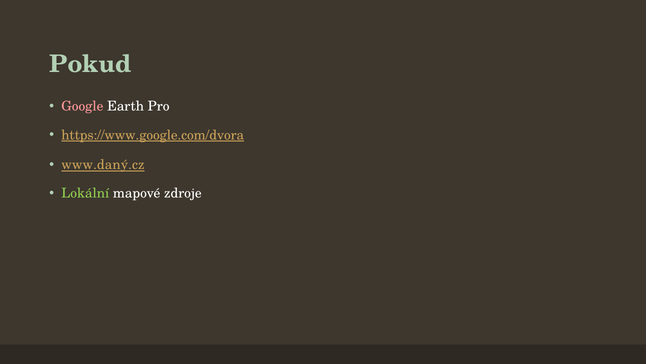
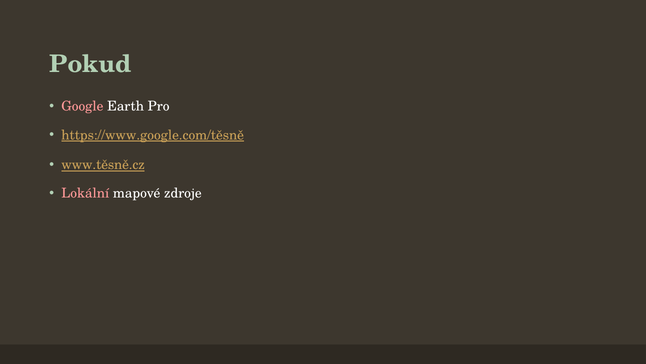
https://www.google.com/dvora: https://www.google.com/dvora -> https://www.google.com/těsně (153, 135)
www.daný.cz: www.daný.cz -> www.těsně.cz (103, 165)
Lokální colour: light green -> pink (85, 193)
